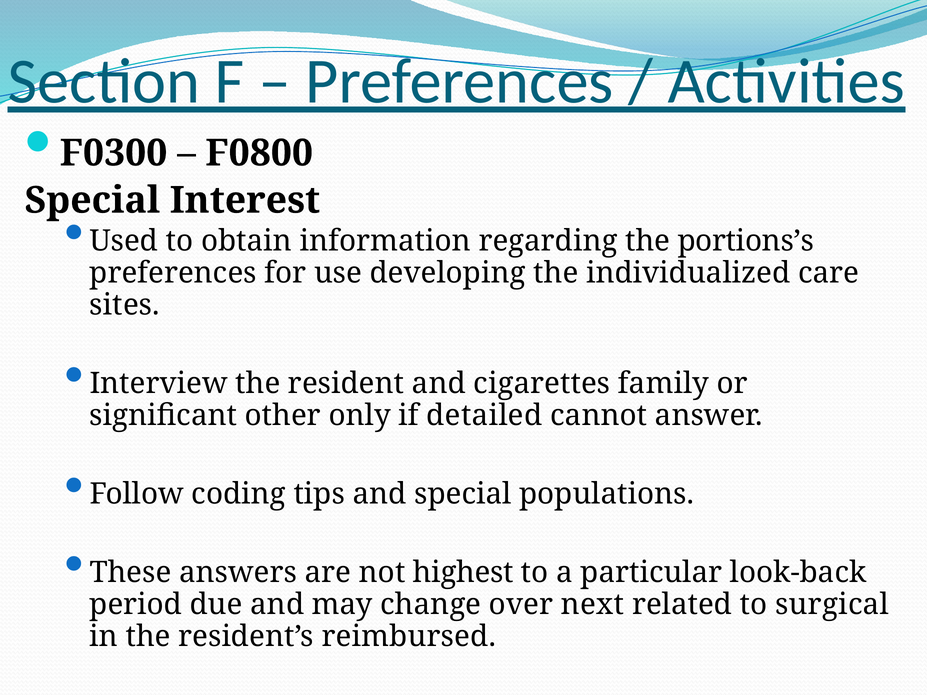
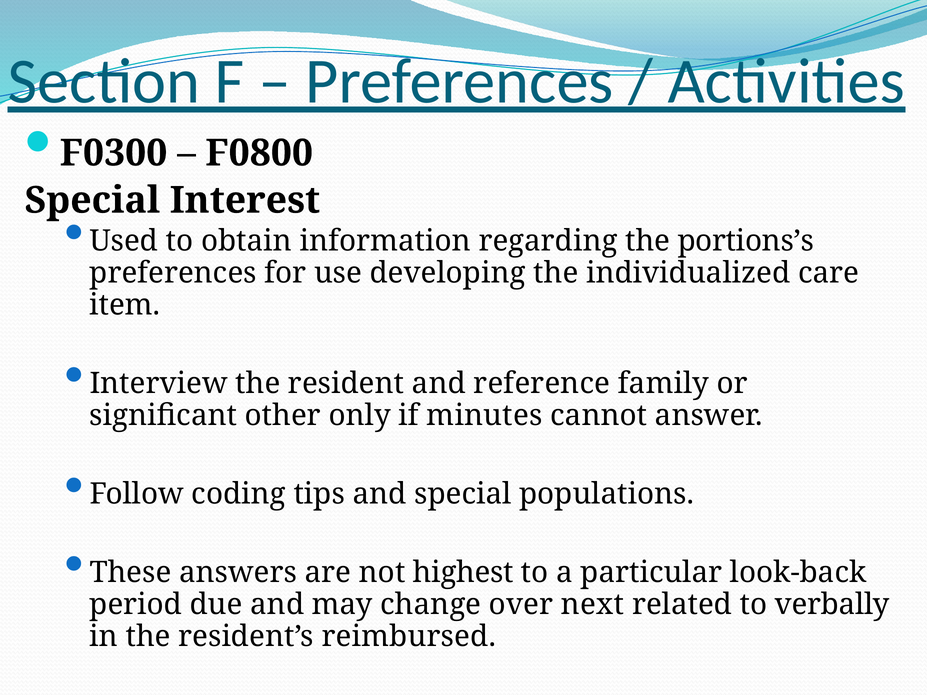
sites: sites -> item (125, 305)
cigarettes: cigarettes -> reference (542, 384)
detailed: detailed -> minutes (484, 416)
surgical: surgical -> verbally (832, 605)
